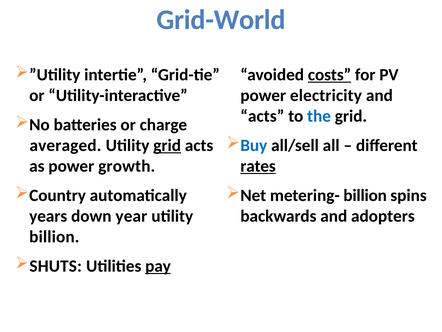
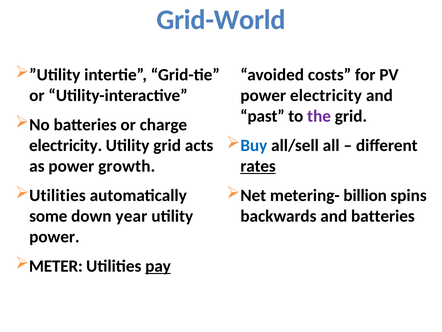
costs underline: present -> none (330, 75)
acts: acts -> past (262, 116)
the colour: blue -> purple (319, 116)
averaged: averaged -> electricity (66, 145)
grid underline: present -> none (167, 145)
Country: Country -> Utilities (57, 195)
years: years -> some (48, 216)
and adopters: adopters -> batteries (383, 216)
billion: billion -> power (54, 236)
SHUTS: SHUTS -> METER (56, 266)
